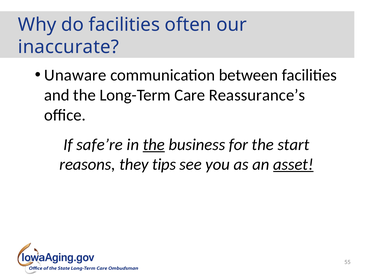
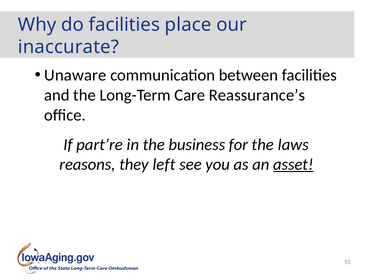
often: often -> place (188, 25)
safe’re: safe’re -> part’re (100, 144)
the underline: present -> none (154, 144)
start: start -> laws (293, 144)
tips: tips -> left (164, 164)
